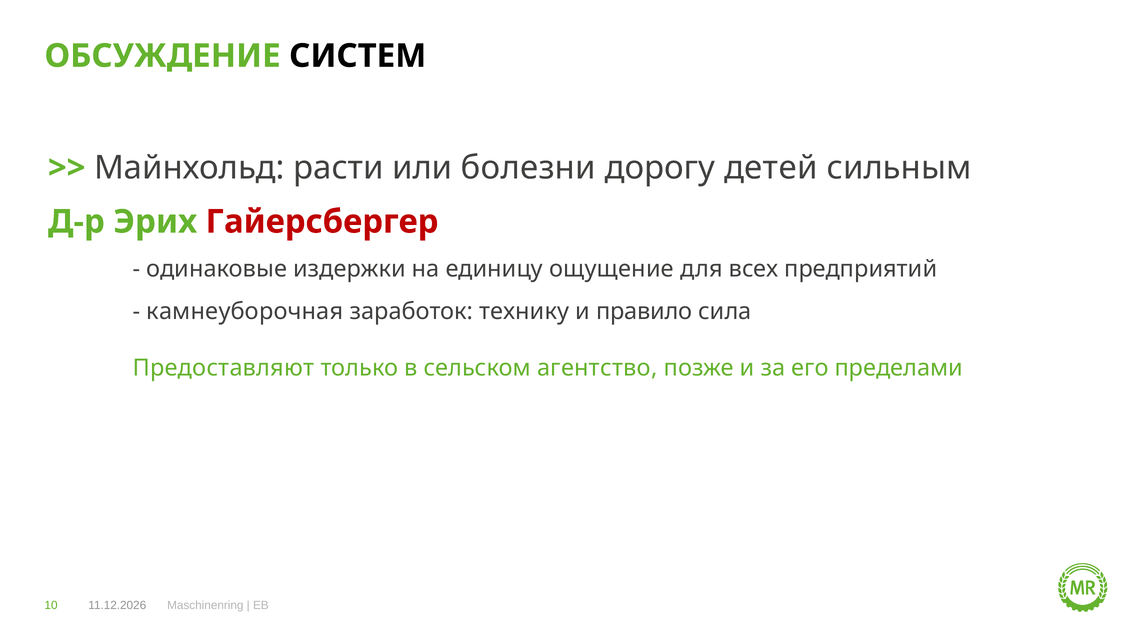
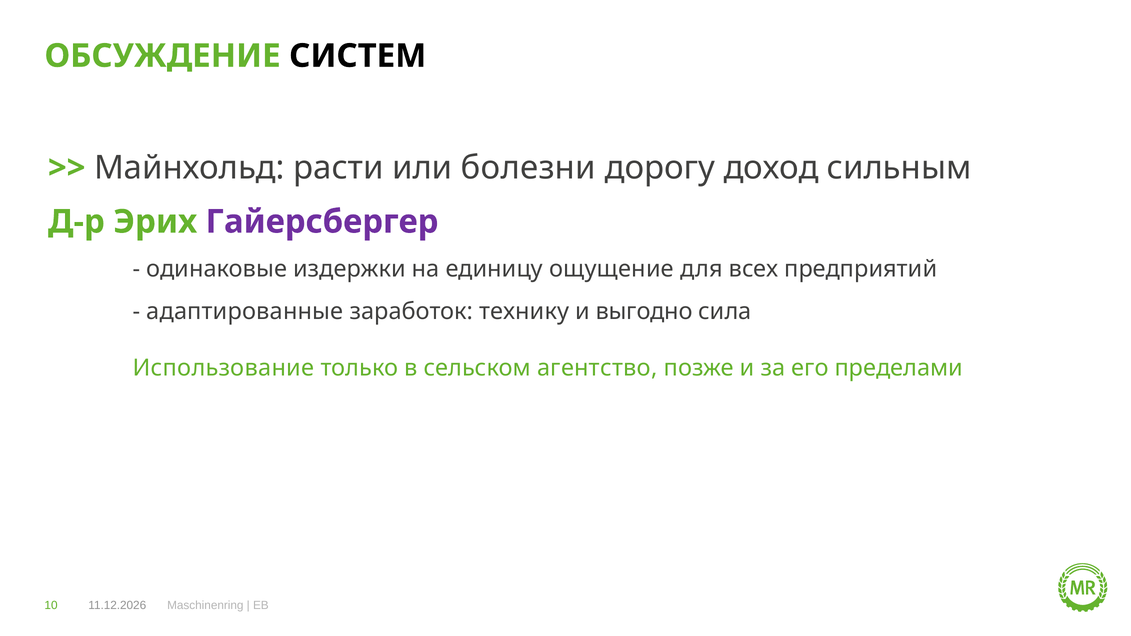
детей: детей -> доход (771, 168)
Гайерсбергер colour: red -> purple (322, 222)
камнеуборочная: камнеуборочная -> адаптированные (245, 312)
правило: правило -> выгодно (644, 312)
Предоставляют: Предоставляют -> Использование (223, 368)
